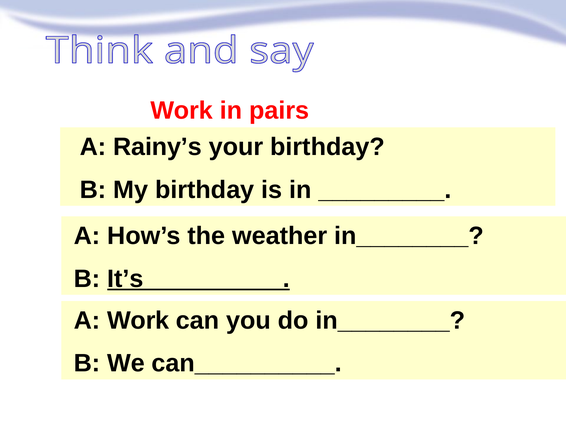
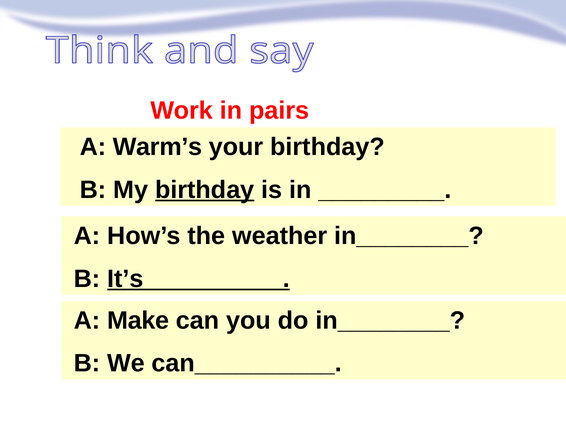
Rainy’s: Rainy’s -> Warm’s (158, 147)
birthday underline: none -> present (205, 190)
A Work: Work -> Make (138, 321)
